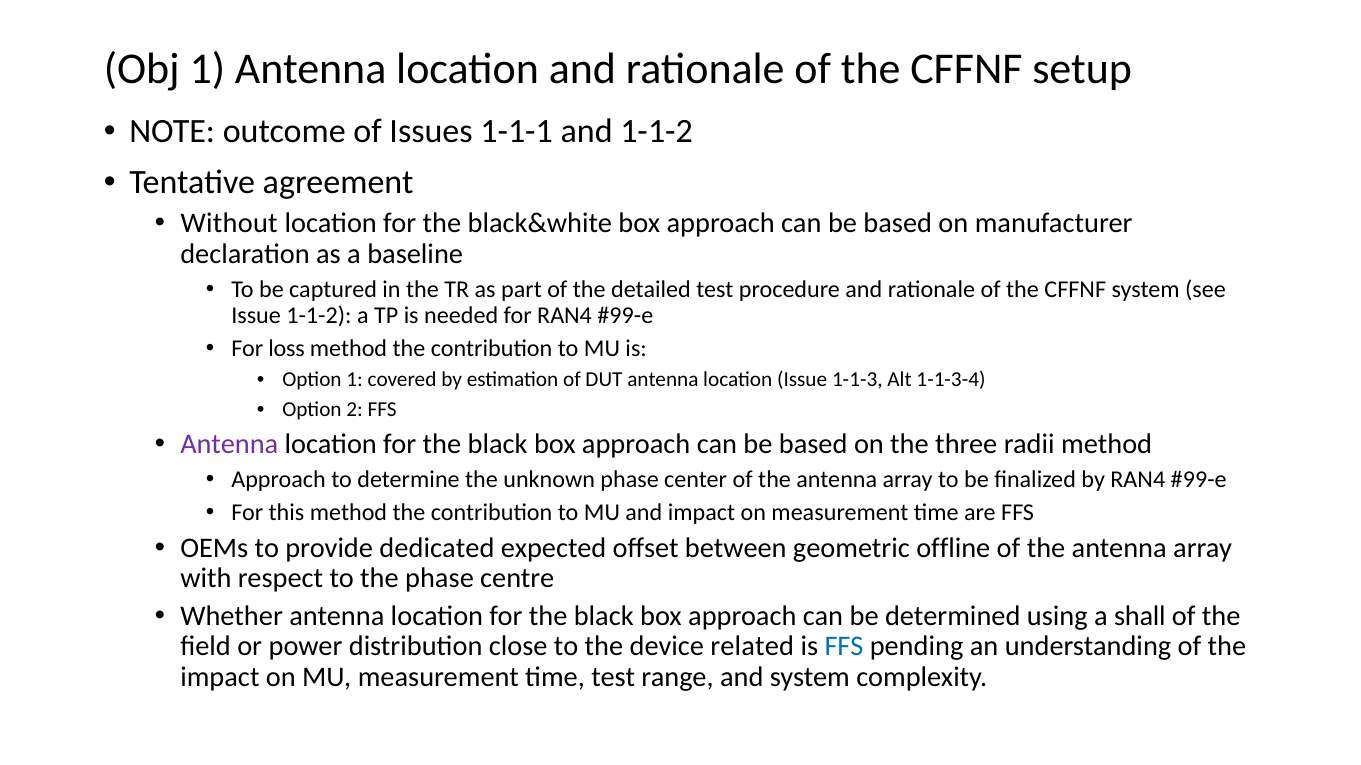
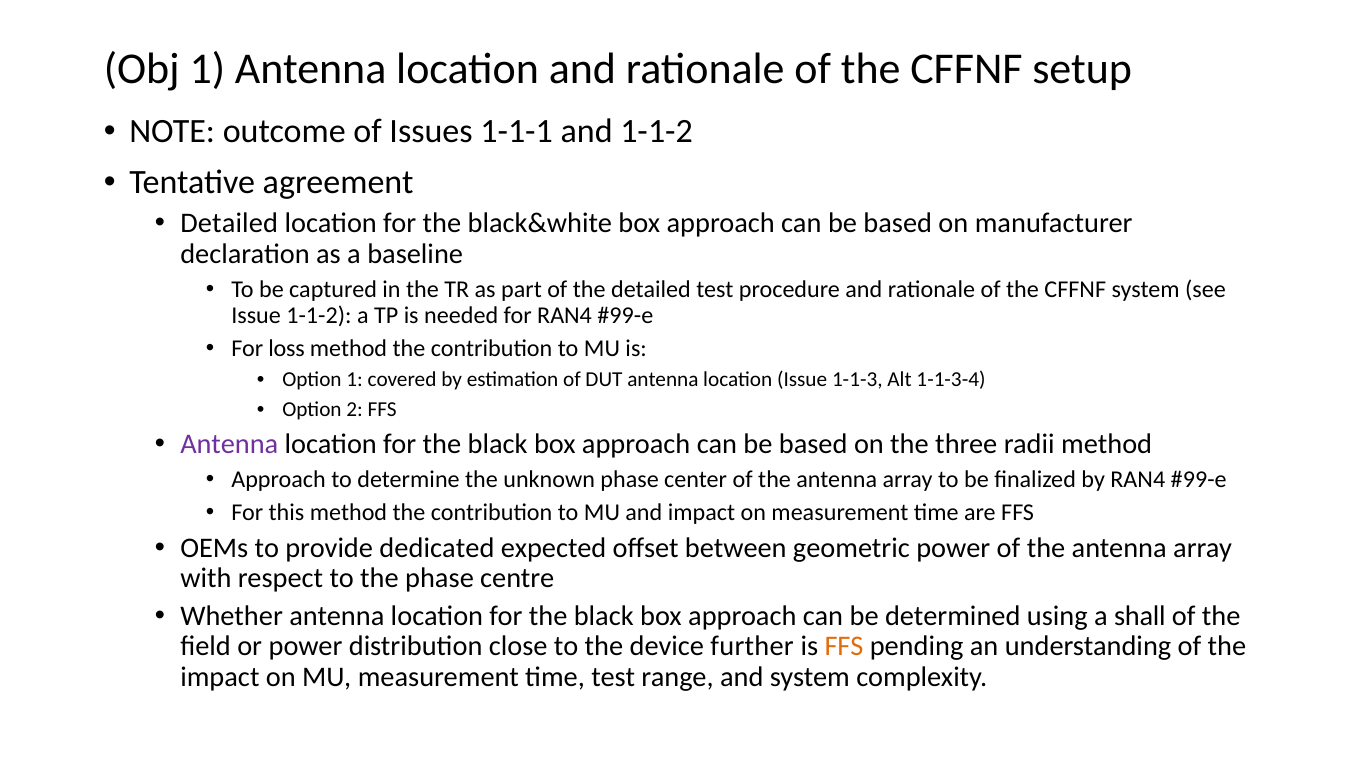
Without: Without -> Detailed (229, 223)
geometric offline: offline -> power (953, 548)
related: related -> further (752, 647)
FFS colour: blue -> orange (844, 647)
